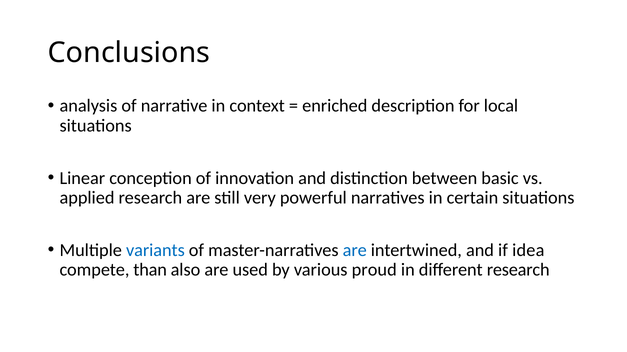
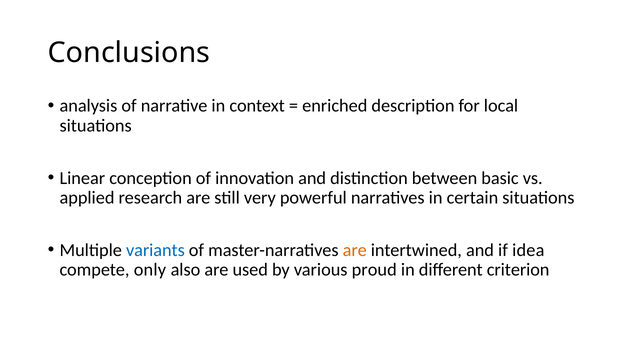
are colour: blue -> orange (355, 251)
than: than -> only (150, 270)
different research: research -> criterion (518, 270)
